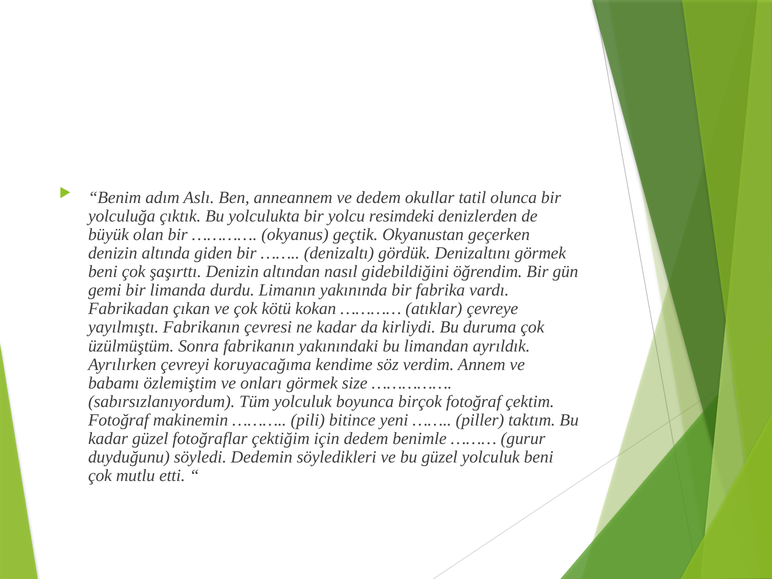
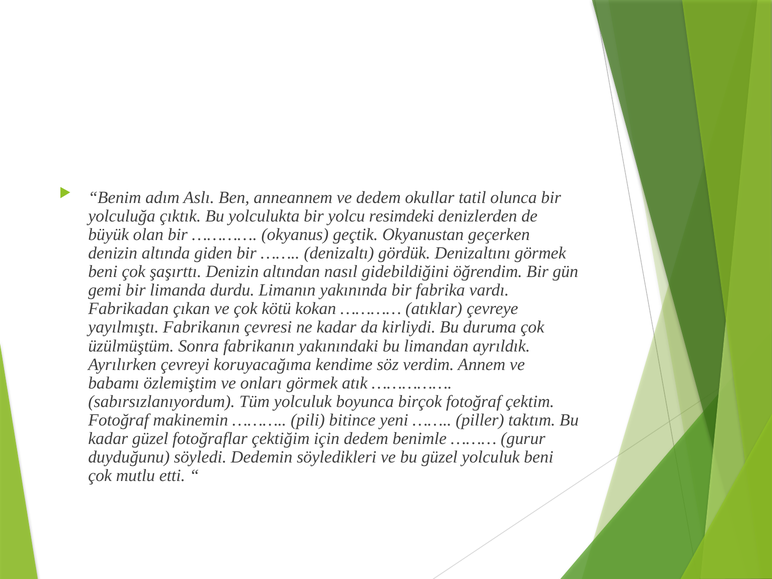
size: size -> atık (355, 383)
